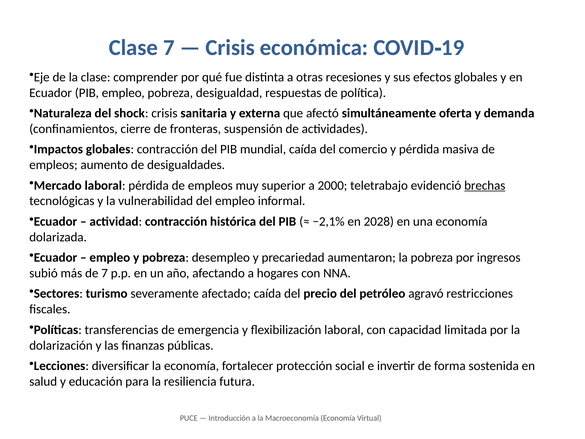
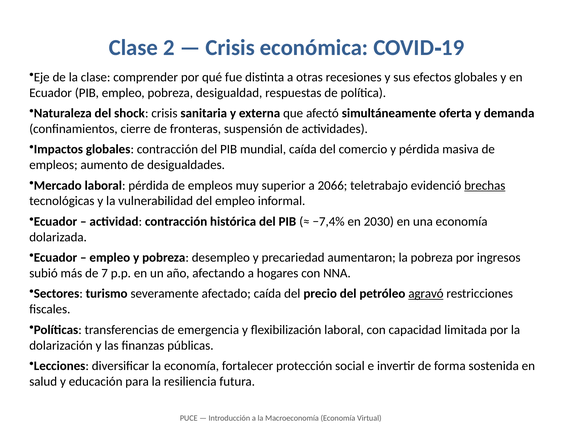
Clase 7: 7 -> 2 (169, 48)
2000: 2000 -> 2066 (332, 185)
−2,1%: −2,1% -> −7,4% (329, 221)
2028: 2028 -> 2030 (379, 221)
agravó underline: none -> present (426, 294)
